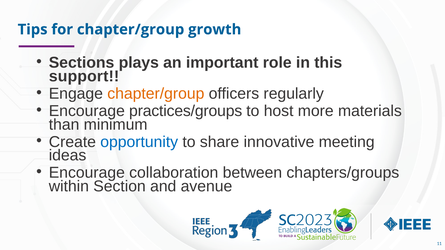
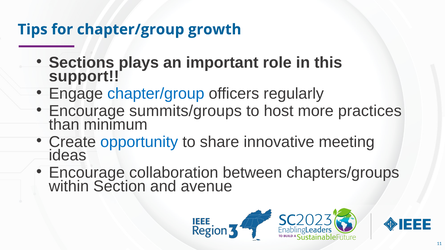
chapter/group colour: orange -> blue (156, 94)
practices/groups: practices/groups -> summits/groups (186, 111)
materials: materials -> practices (370, 111)
